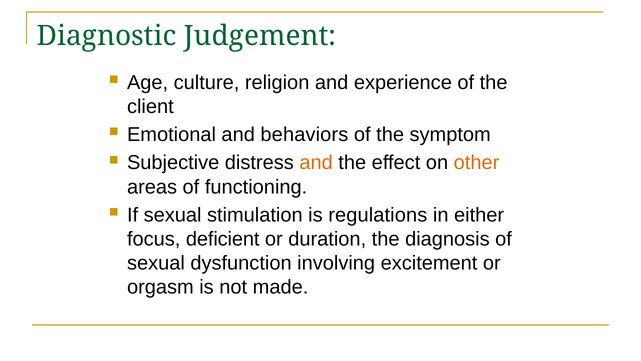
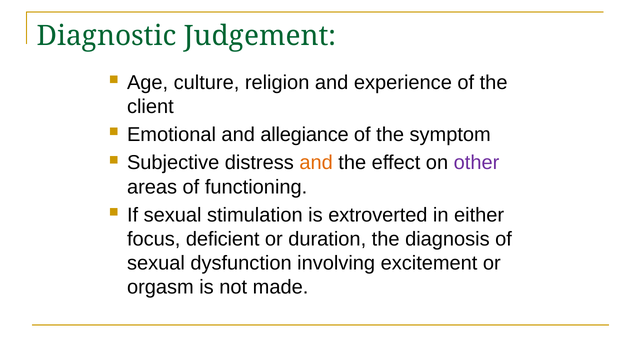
behaviors: behaviors -> allegiance (305, 135)
other colour: orange -> purple (477, 163)
regulations: regulations -> extroverted (378, 215)
